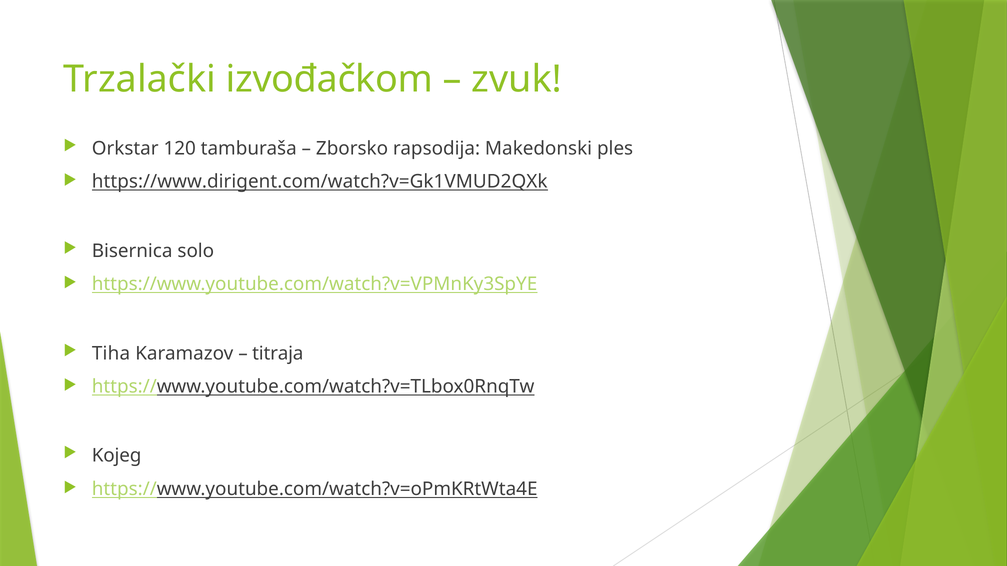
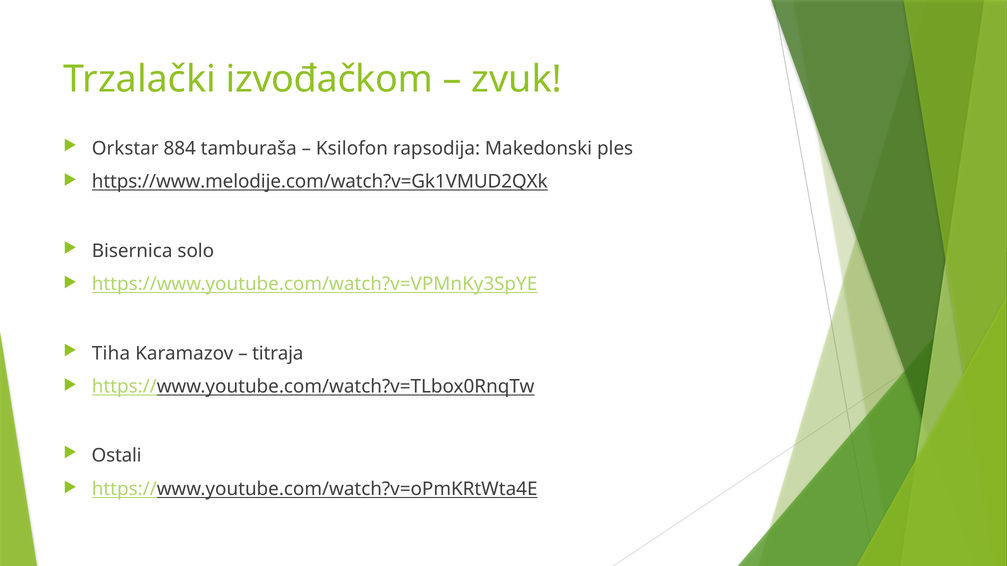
120: 120 -> 884 (180, 149)
Zborsko: Zborsko -> Ksilofon (352, 149)
https://www.dirigent.com/watch?v=Gk1VMUD2QXk: https://www.dirigent.com/watch?v=Gk1VMUD2QXk -> https://www.melodije.com/watch?v=Gk1VMUD2QXk (320, 182)
Kojeg: Kojeg -> Ostali (117, 456)
